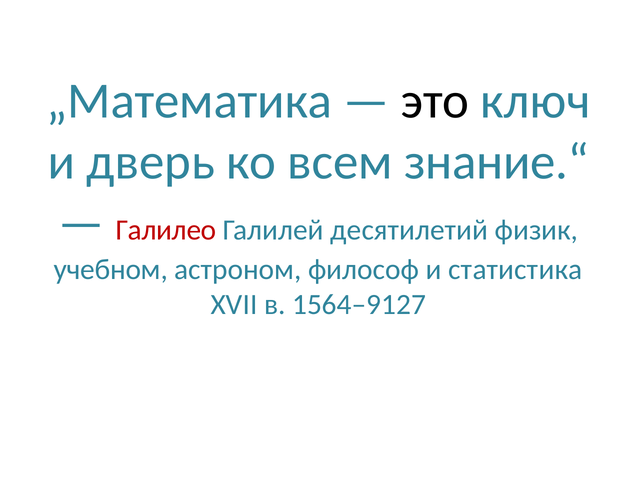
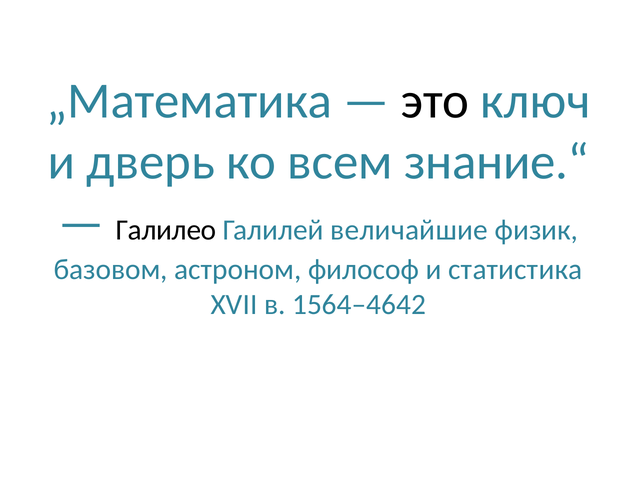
Галилео colour: red -> black (166, 230)
десятилетий: десятилетий -> величайшие (409, 230)
учебном: учебном -> базовом (111, 270)
1564–9127: 1564–9127 -> 1564–4642 (359, 305)
